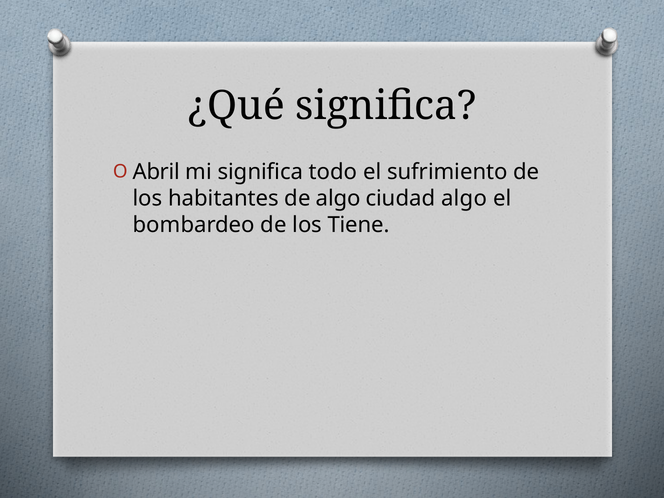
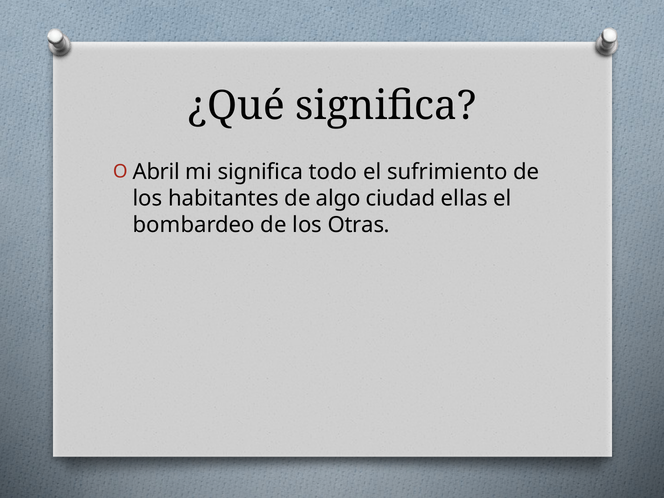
ciudad algo: algo -> ellas (464, 199)
Tiene: Tiene -> Otras (359, 225)
